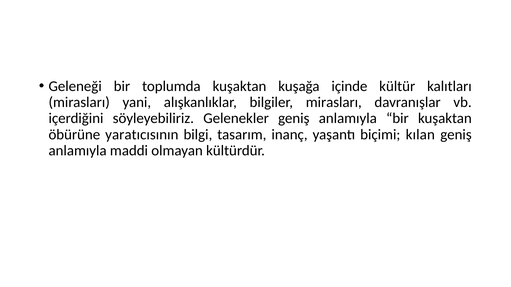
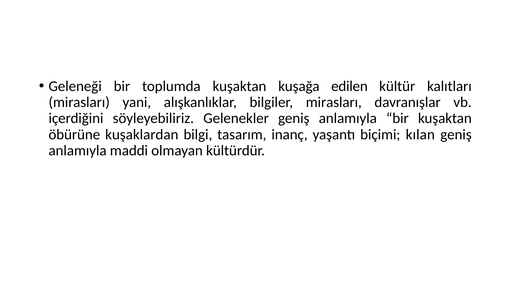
içinde: içinde -> edilen (349, 86)
yaratıcısının: yaratıcısının -> kuşaklardan (142, 135)
